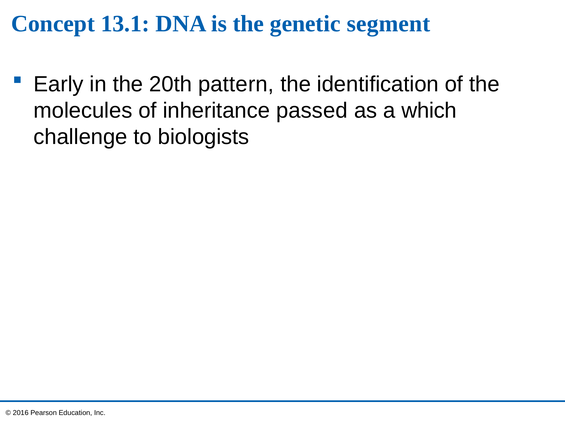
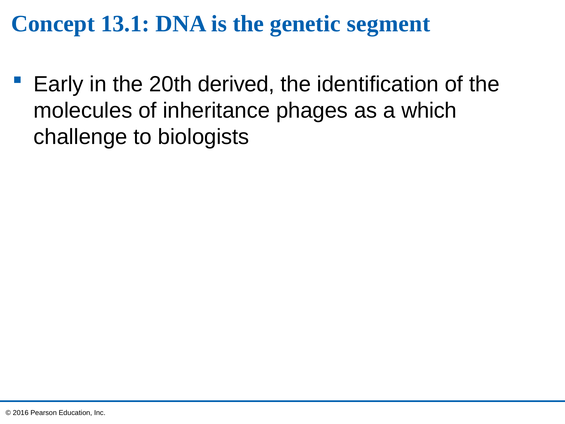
pattern: pattern -> derived (236, 84)
passed: passed -> phages (312, 111)
